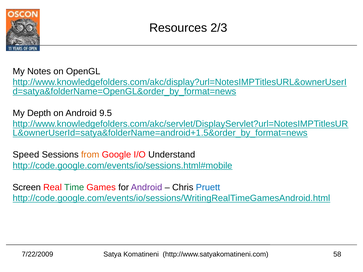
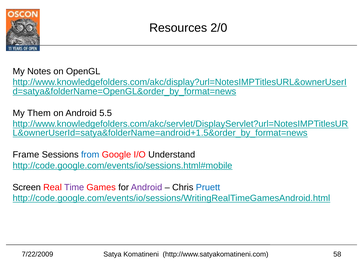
2/3: 2/3 -> 2/0 (219, 28)
Depth: Depth -> Them (39, 113)
9.5: 9.5 -> 5.5 (106, 113)
Speed: Speed -> Frame (26, 155)
from colour: orange -> blue (90, 155)
Time colour: green -> purple (74, 188)
